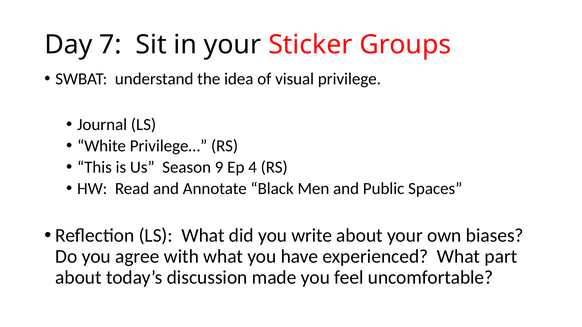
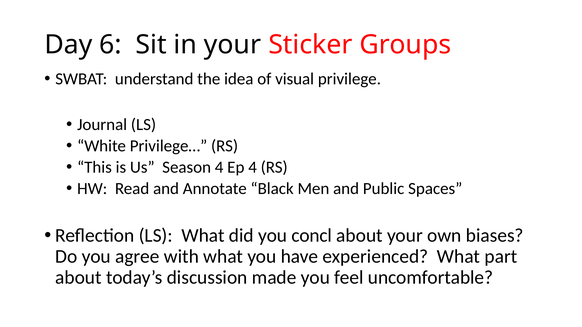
7: 7 -> 6 (111, 45)
Season 9: 9 -> 4 (219, 167)
write: write -> concl (312, 236)
